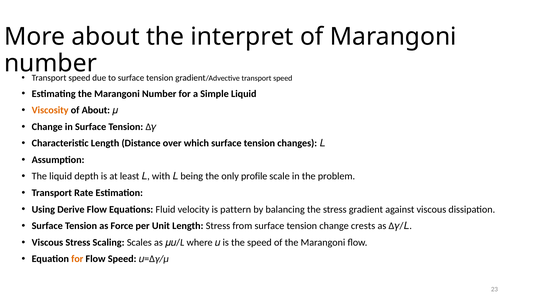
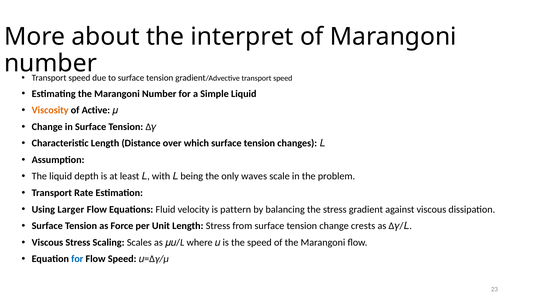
of About: About -> Active (96, 110)
profile: profile -> waves (254, 176)
Derive: Derive -> Larger (71, 209)
for colour: orange -> blue (77, 259)
